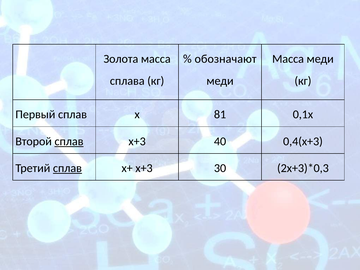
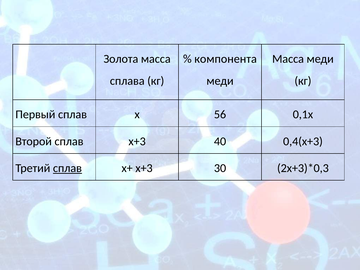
обозначают: обозначают -> компонента (226, 59)
81: 81 -> 56 (220, 115)
сплав underline: present -> none (69, 141)
